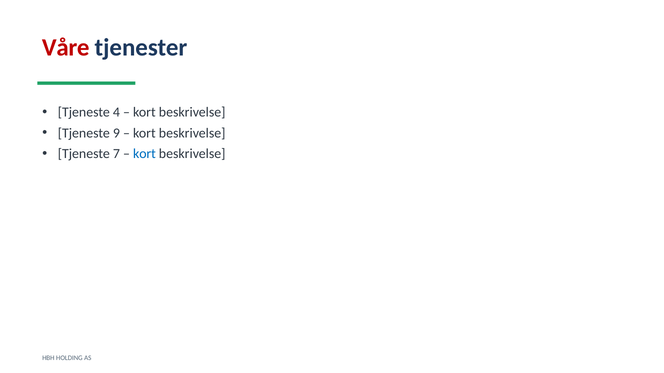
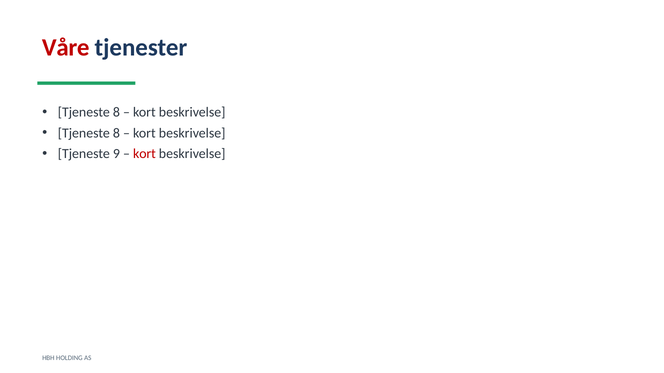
4: 4 -> 8 (116, 112)
9: 9 -> 8 (116, 133)
7: 7 -> 9 (116, 154)
kort colour: blue -> red (144, 154)
